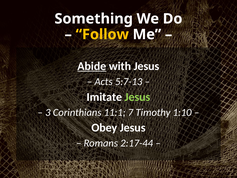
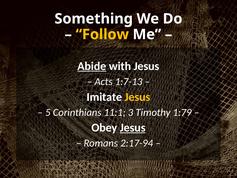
5:7-13: 5:7-13 -> 1:7-13 (129, 81)
Jesus colour: light green -> yellow (137, 97)
3: 3 -> 5 (48, 112)
7: 7 -> 3 (131, 112)
1:10: 1:10 -> 1:79 (182, 112)
Jesus underline: none -> present (133, 128)
2:17-44: 2:17-44 -> 2:17-94 (137, 143)
